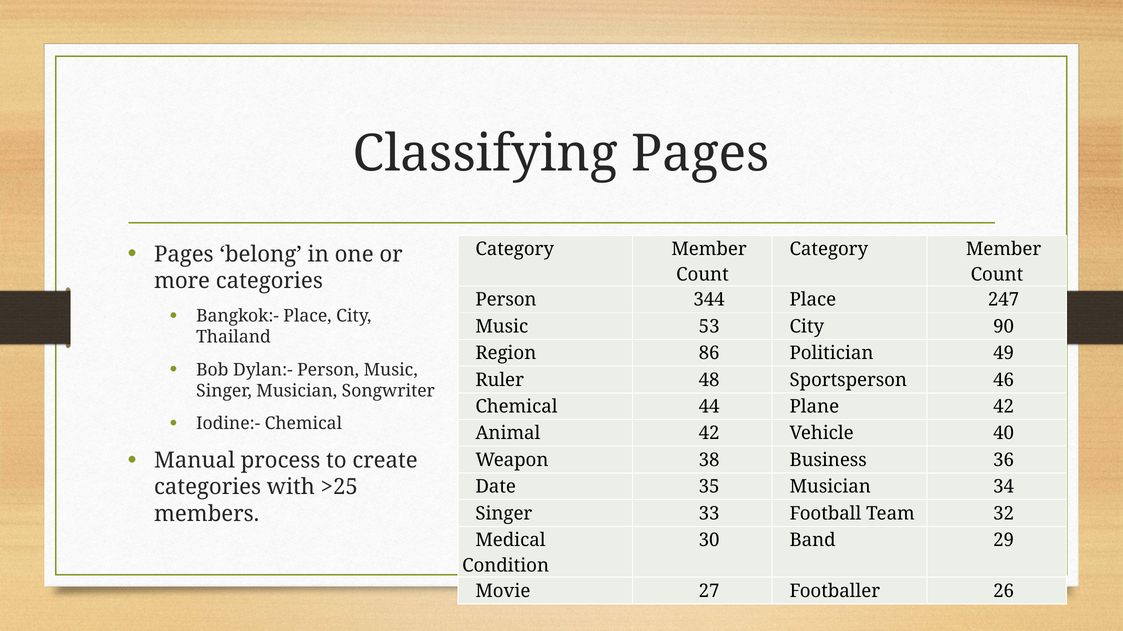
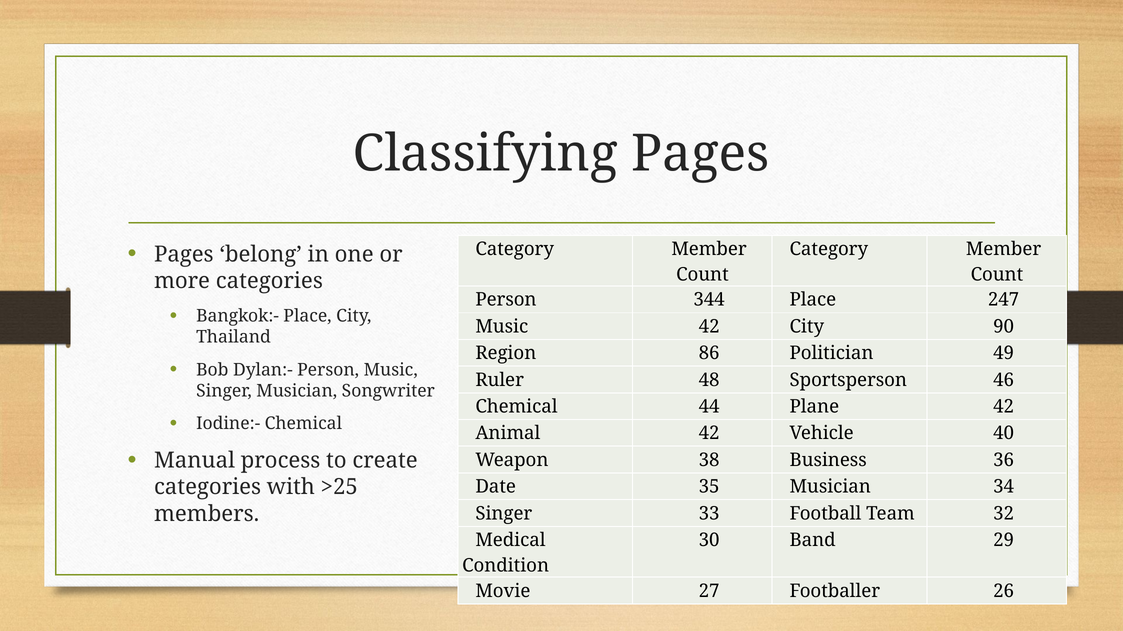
Music 53: 53 -> 42 (709, 327)
